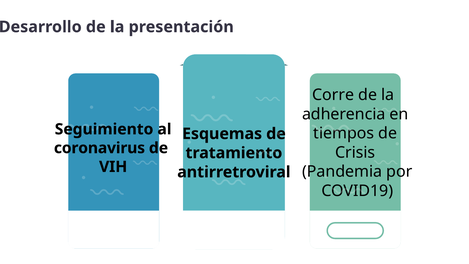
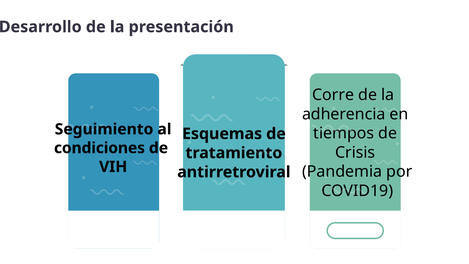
coronavirus: coronavirus -> condiciones (99, 148)
